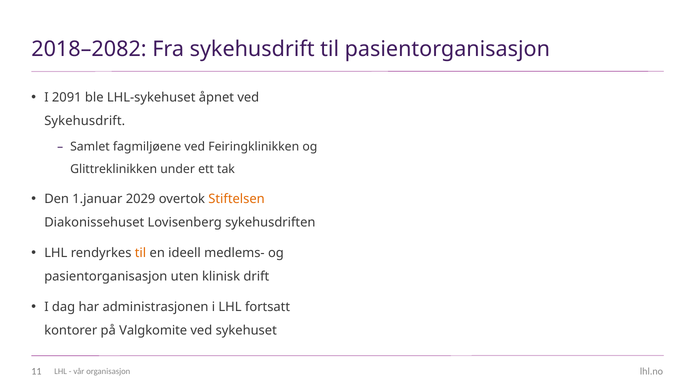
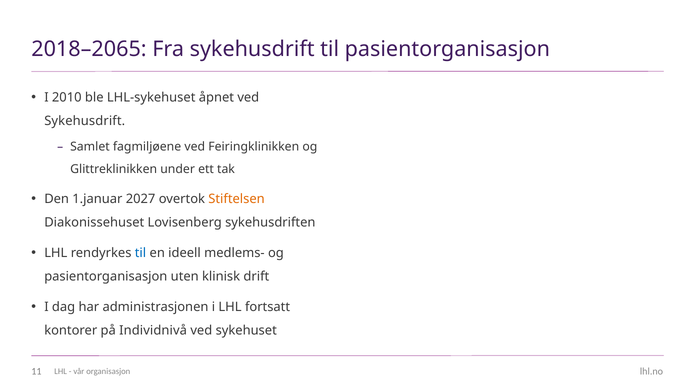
2018–2082: 2018–2082 -> 2018–2065 (89, 49)
2091: 2091 -> 2010 (67, 97)
2029: 2029 -> 2027 (141, 199)
til colour: orange -> blue (140, 253)
Valgkomite: Valgkomite -> Individnivå (153, 330)
